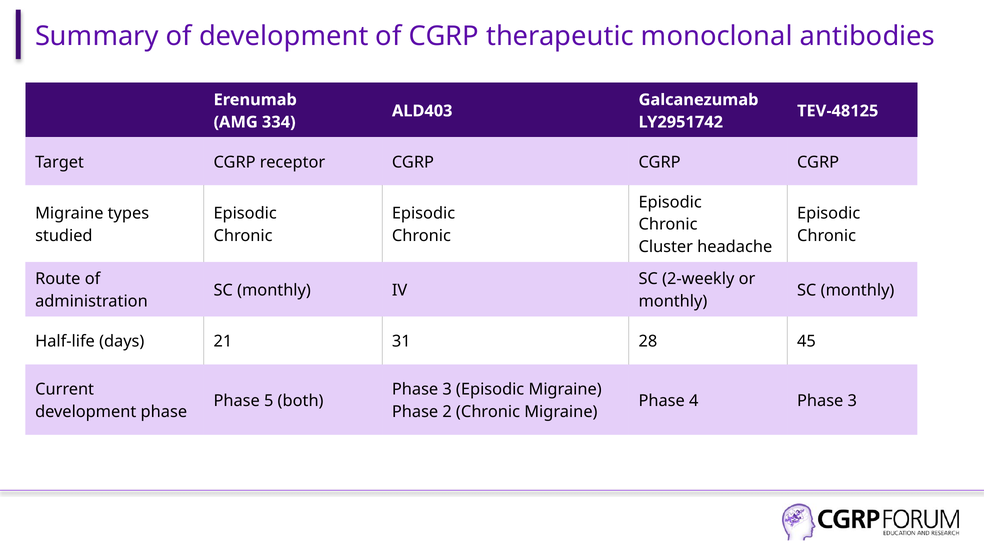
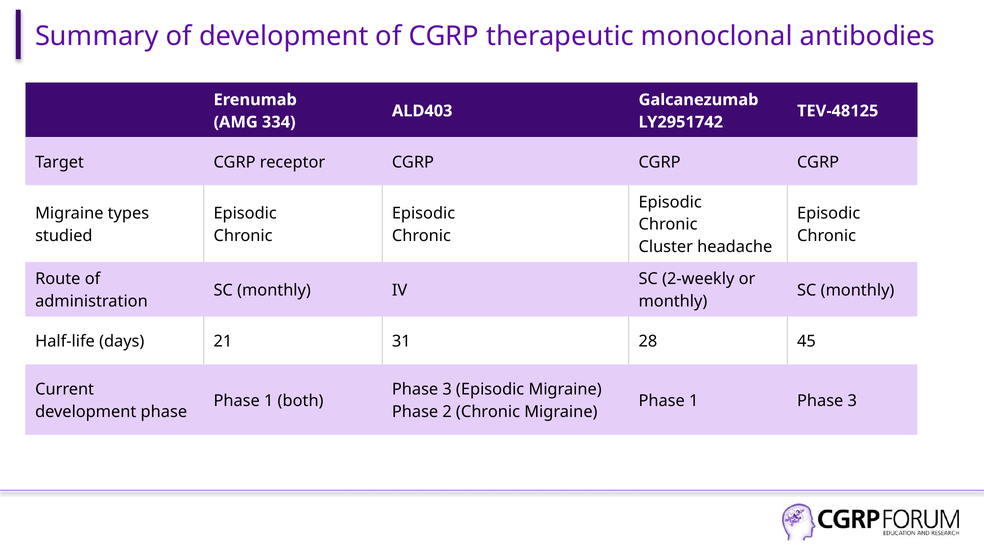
5: 5 -> 1 (269, 401)
4: 4 -> 1 (694, 401)
